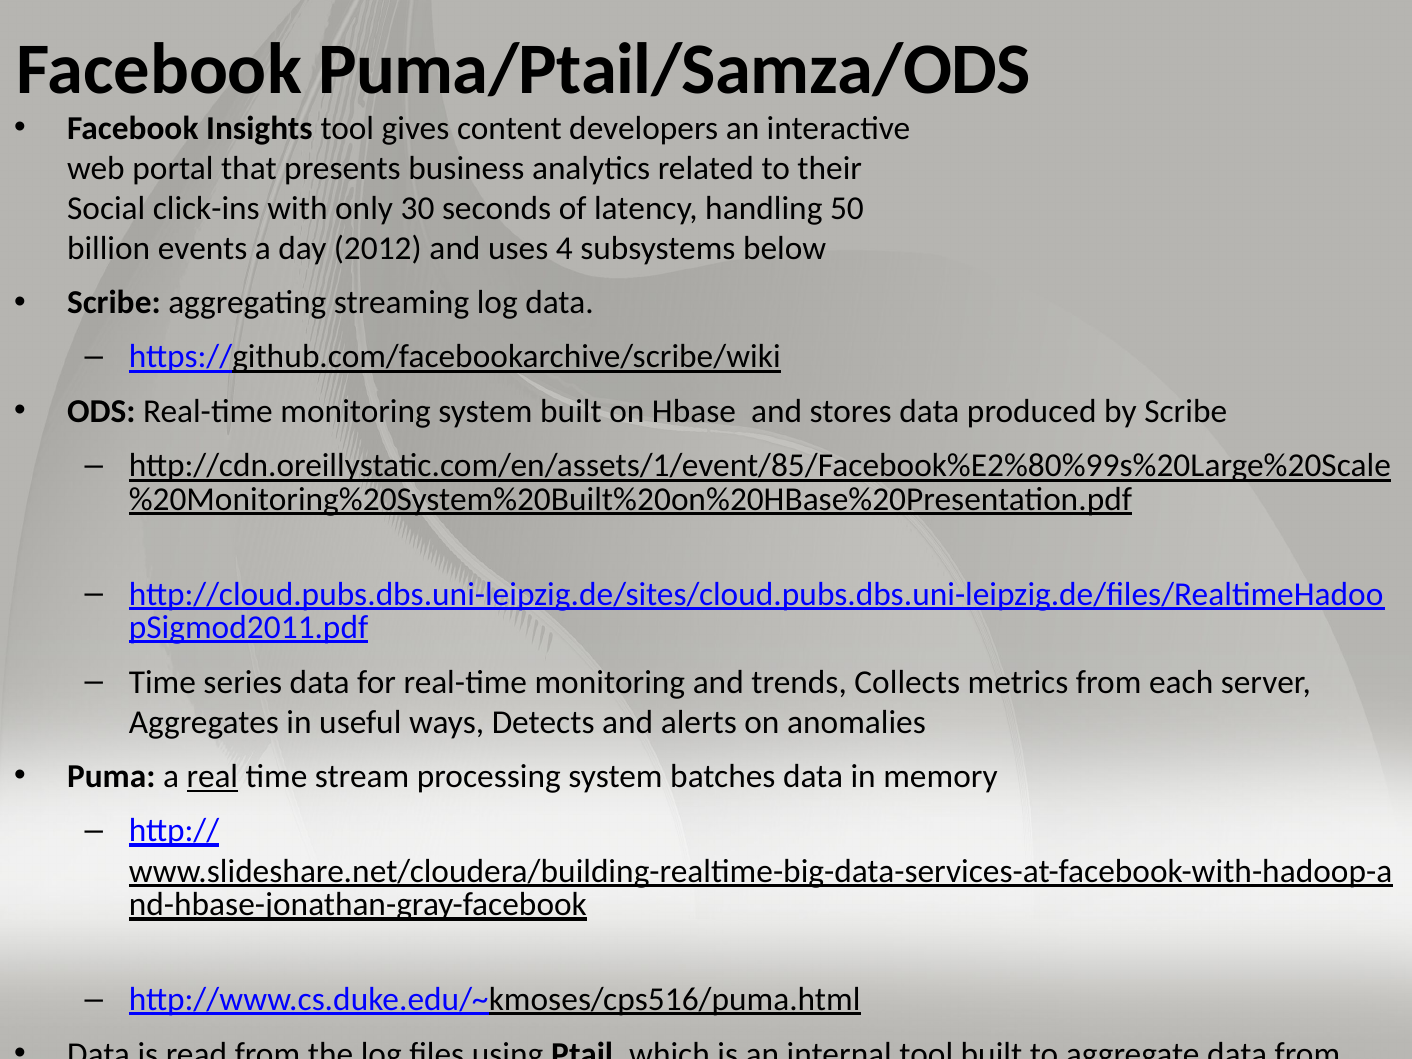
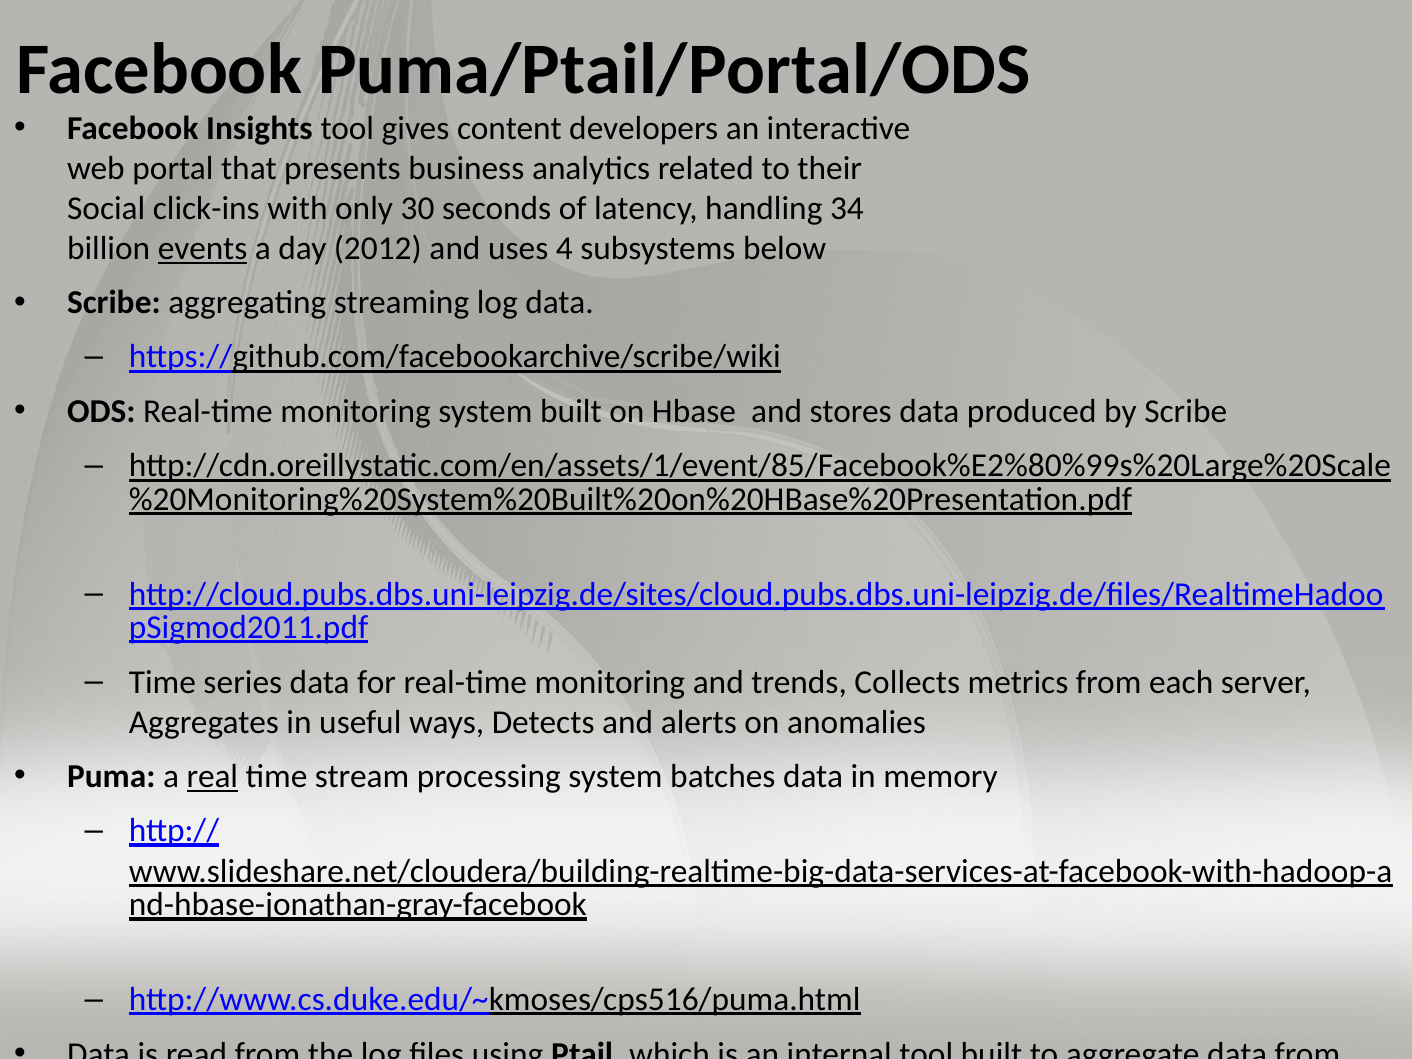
Puma/Ptail/Samza/ODS: Puma/Ptail/Samza/ODS -> Puma/Ptail/Portal/ODS (674, 70)
50: 50 -> 34 (847, 209)
events underline: none -> present (203, 249)
